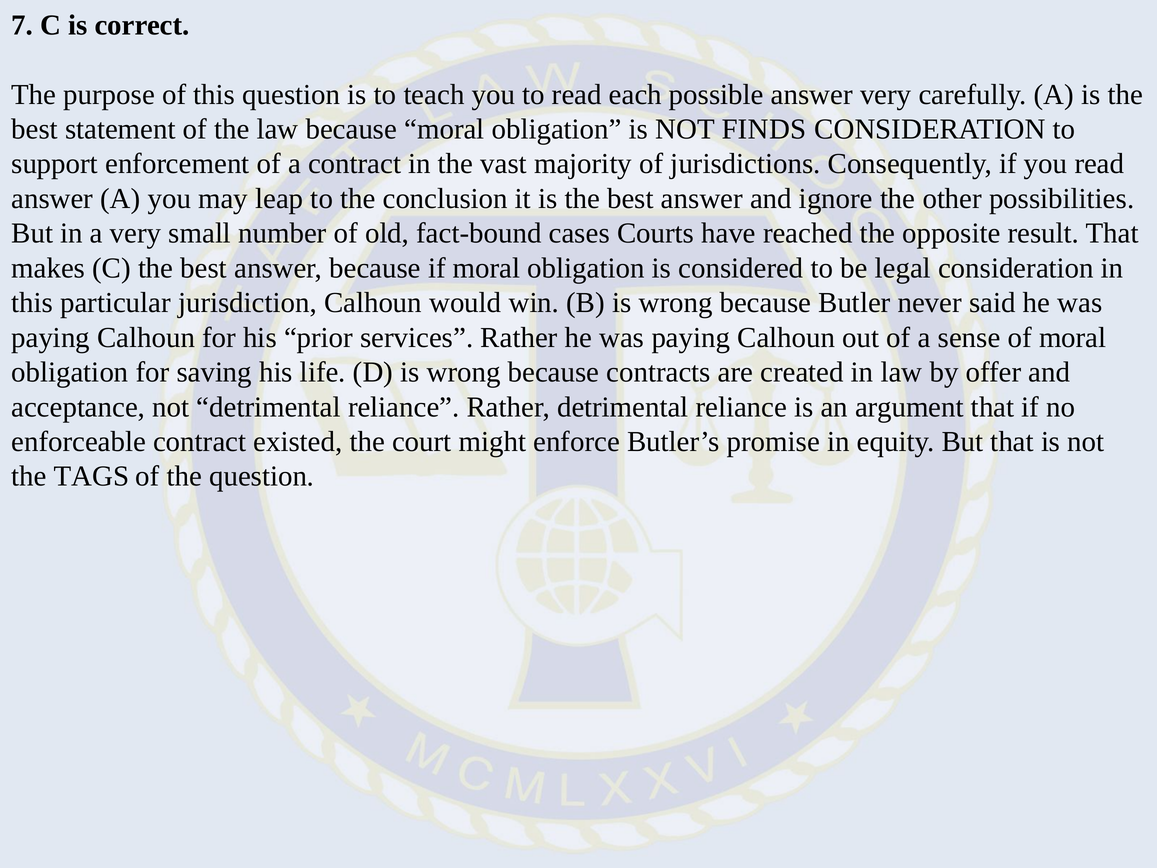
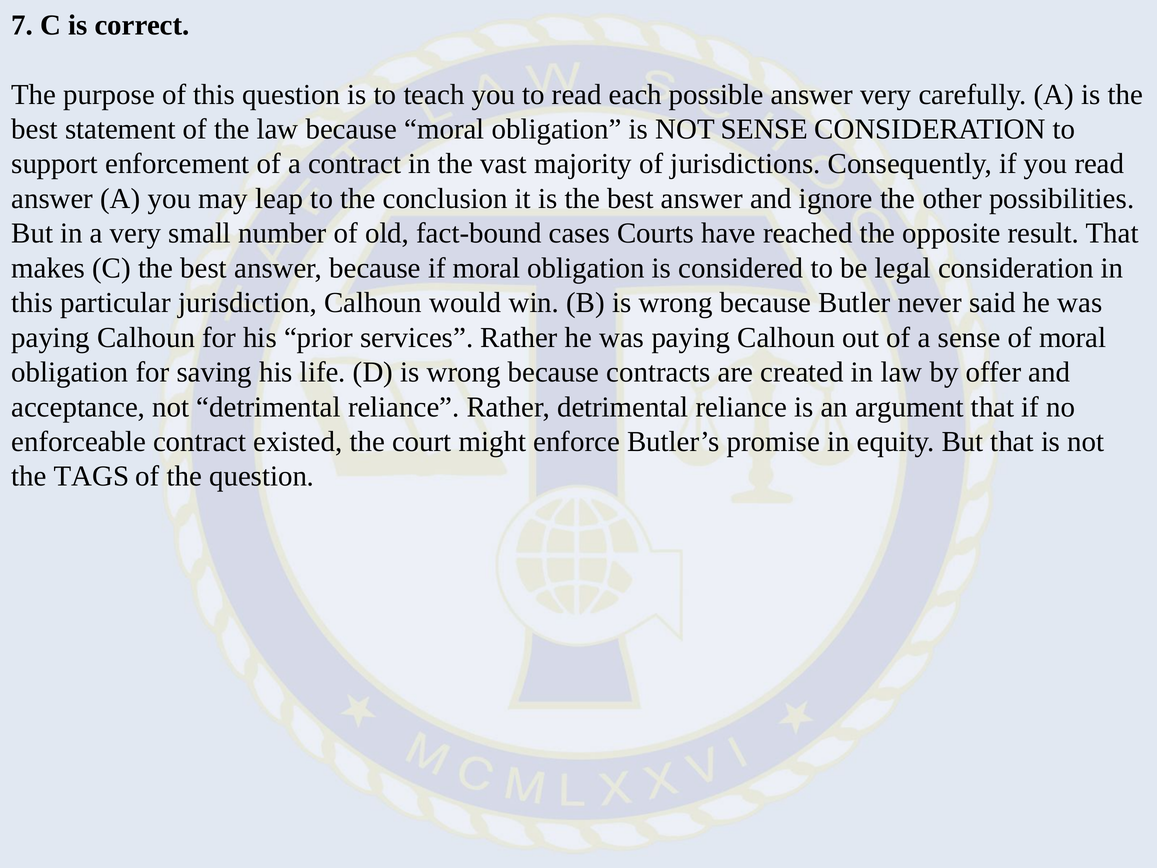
NOT FINDS: FINDS -> SENSE (764, 129)
